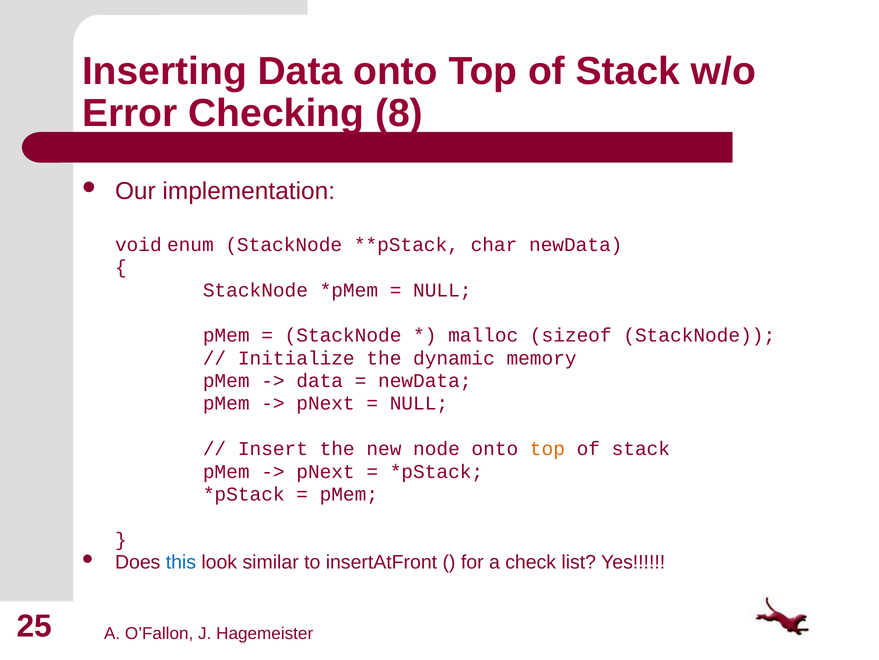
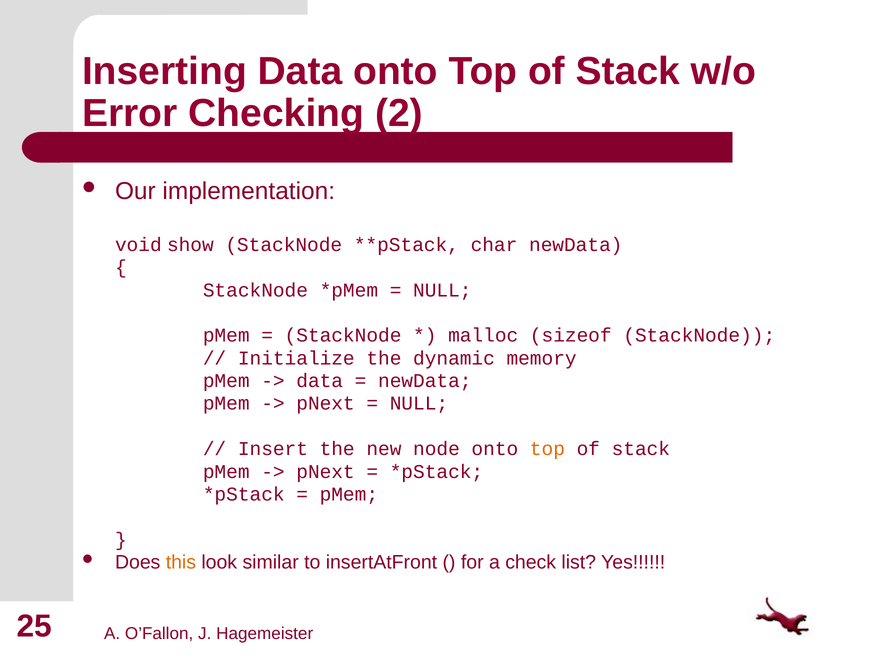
8: 8 -> 2 (399, 113)
enum: enum -> show (190, 244)
this colour: blue -> orange (181, 562)
